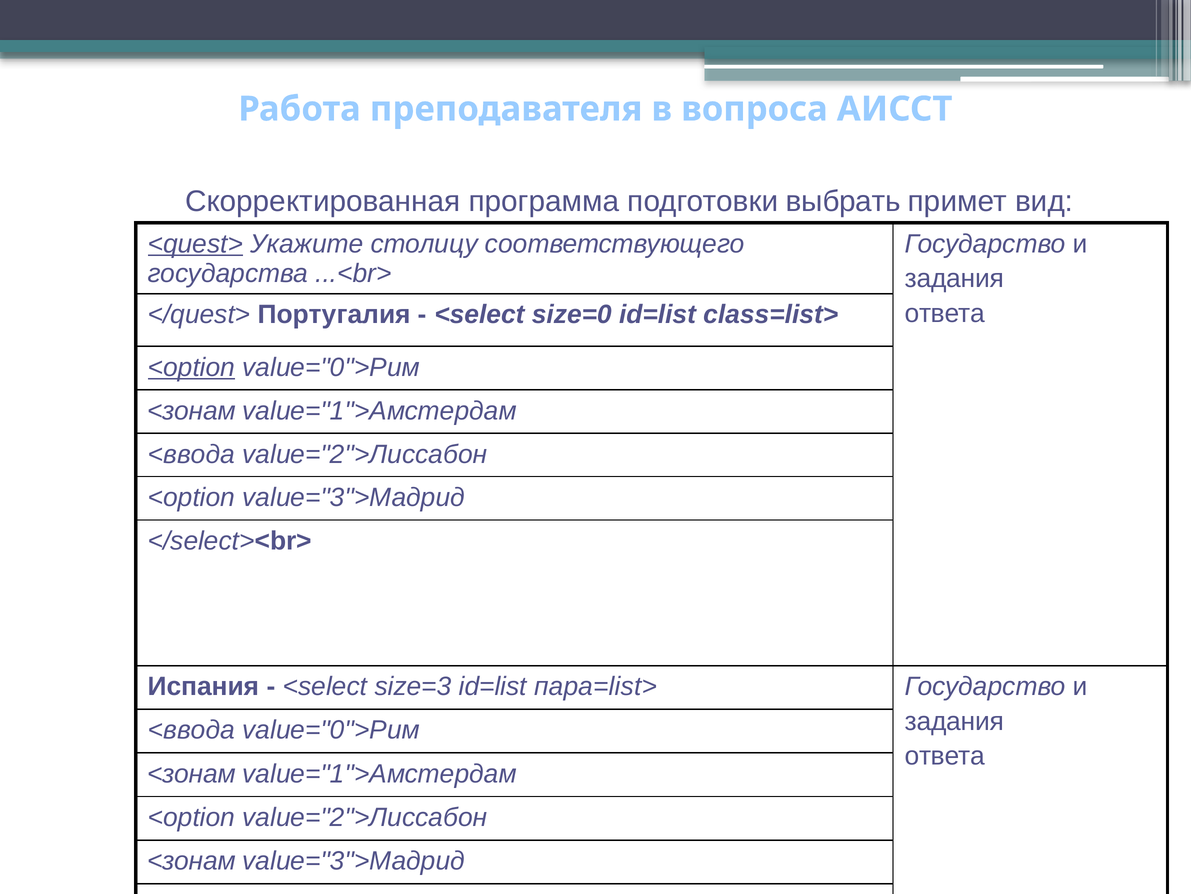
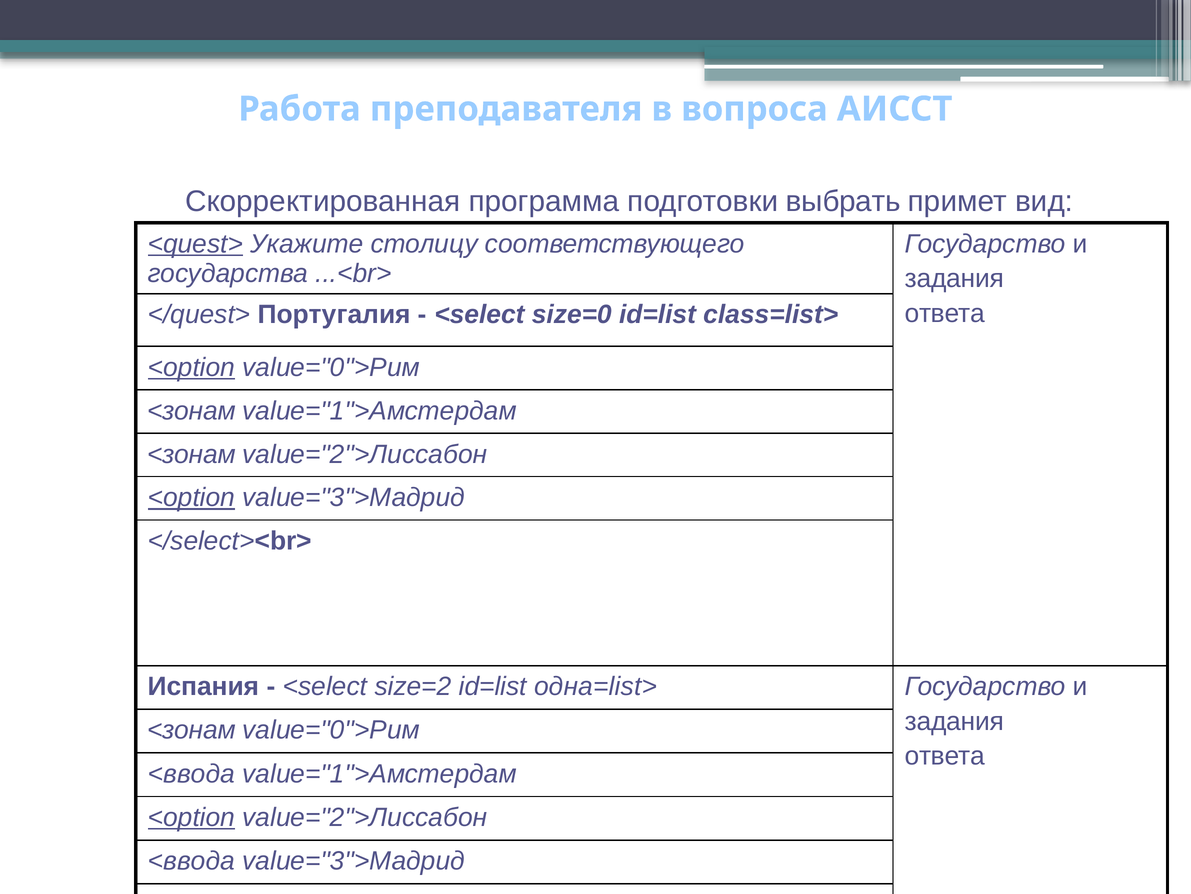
<ввода: <ввода -> <зонам (192, 454)
<option underline: none -> present (191, 497)
size=3: size=3 -> size=2 (413, 686)
пара=list>: пара=list> -> одна=list> (596, 686)
<ввода: <ввода -> <зонам (192, 730)
<зонам: <зонам -> <ввода (191, 773)
<option underline: none -> present (191, 817)
<зонам: <зонам -> <ввода (191, 860)
